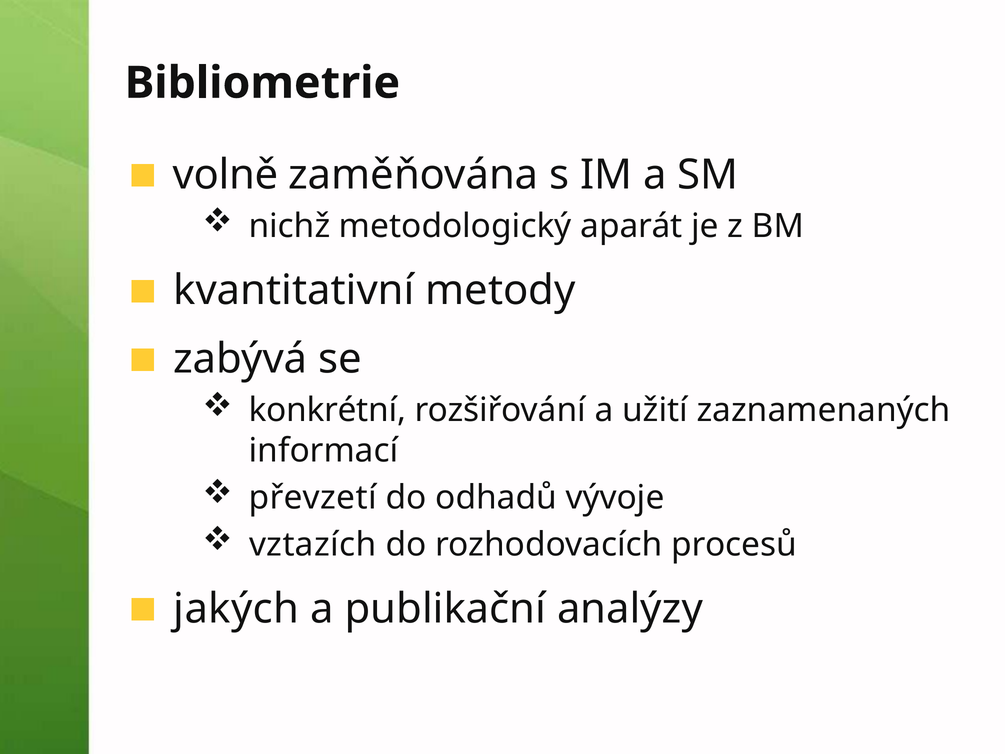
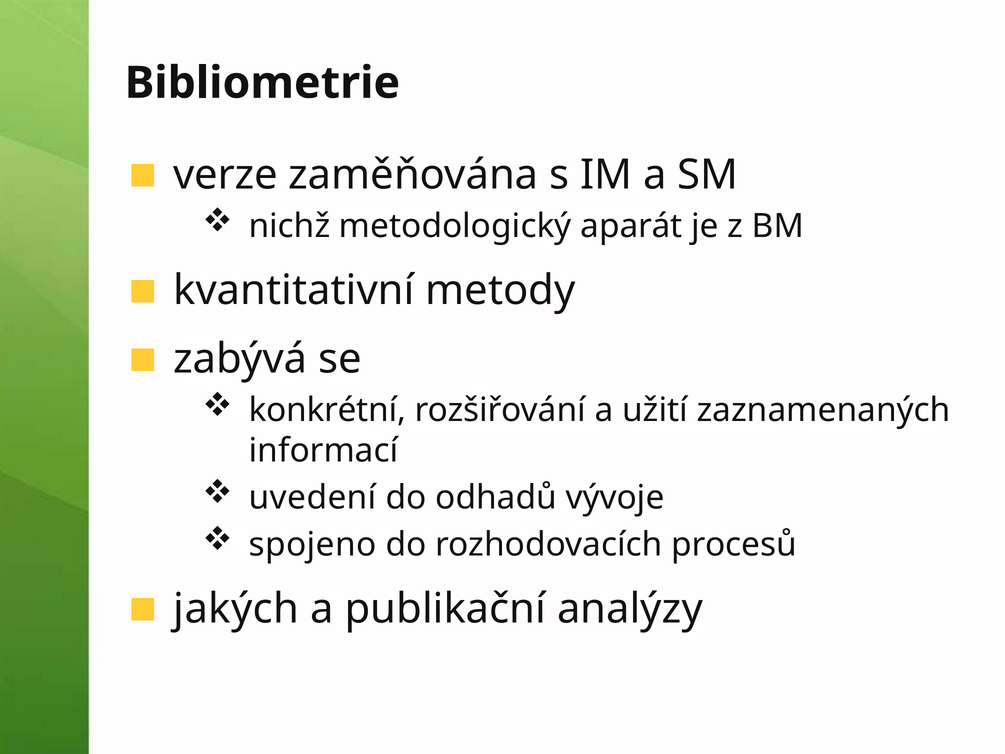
volně: volně -> verze (225, 175)
převzetí: převzetí -> uvedení (313, 497)
vztazích: vztazích -> spojeno (313, 544)
